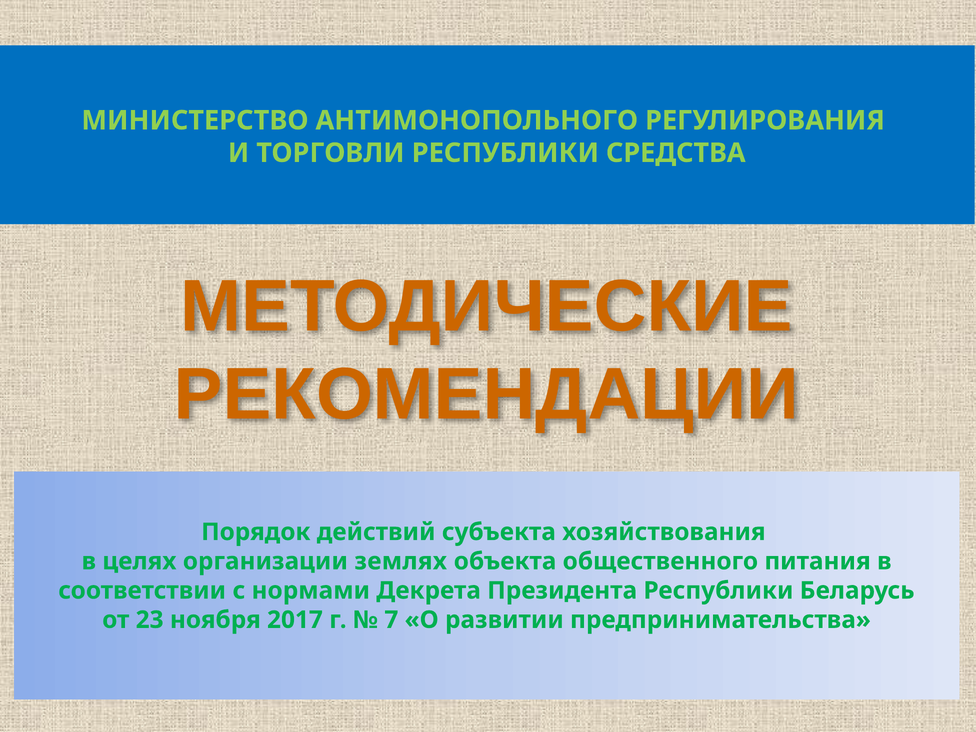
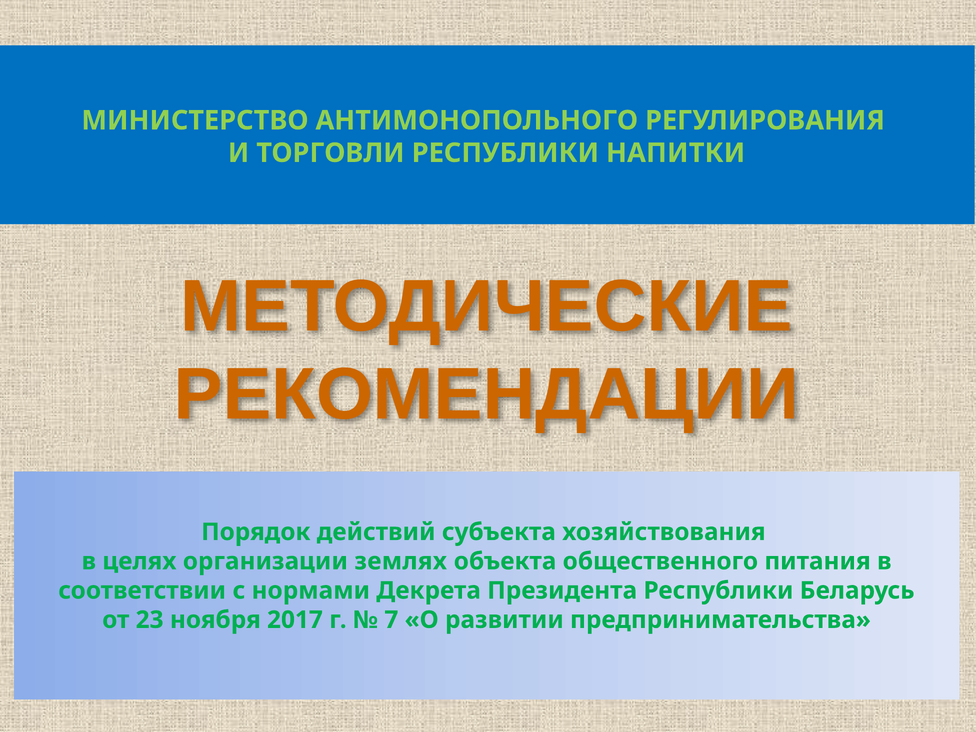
СРЕДСТВА: СРЕДСТВА -> НАПИТКИ (676, 153)
